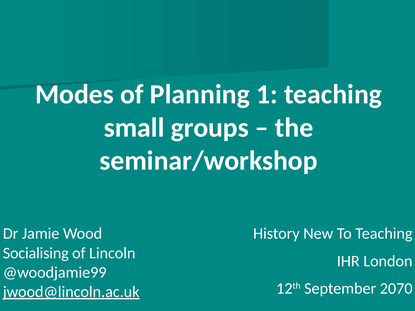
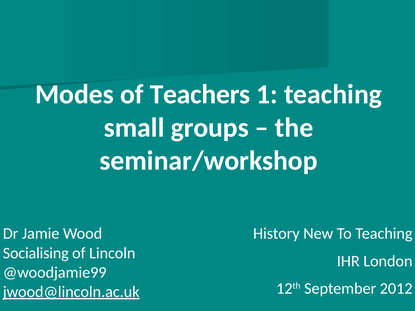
Planning: Planning -> Teachers (200, 94)
2070: 2070 -> 2012 (396, 289)
